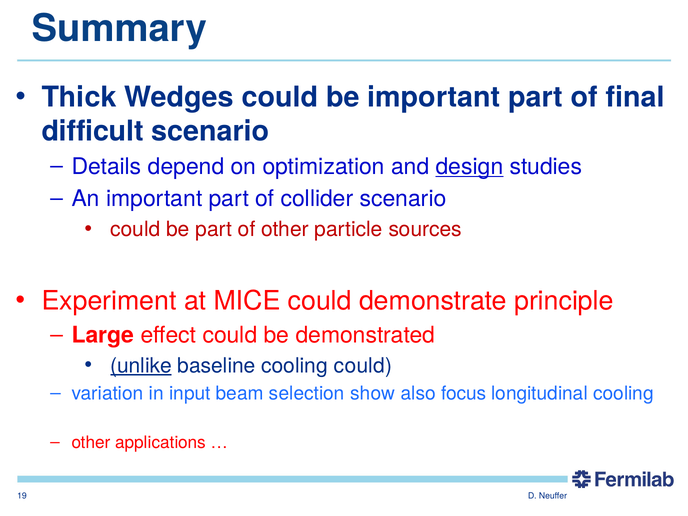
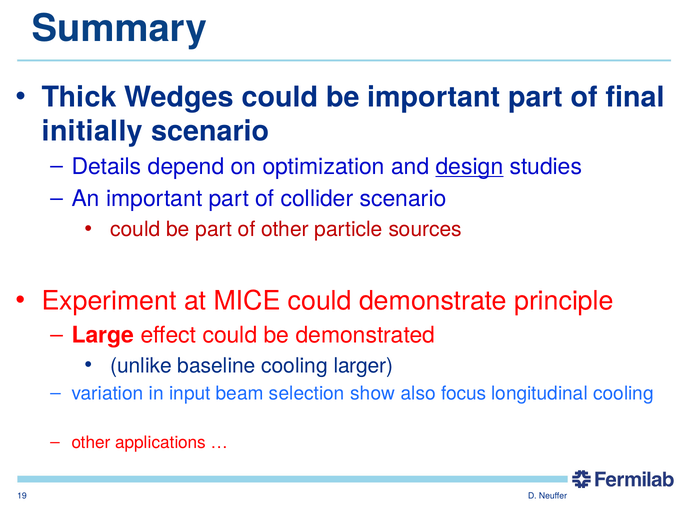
difficult: difficult -> initially (92, 132)
unlike underline: present -> none (141, 366)
cooling could: could -> larger (363, 366)
